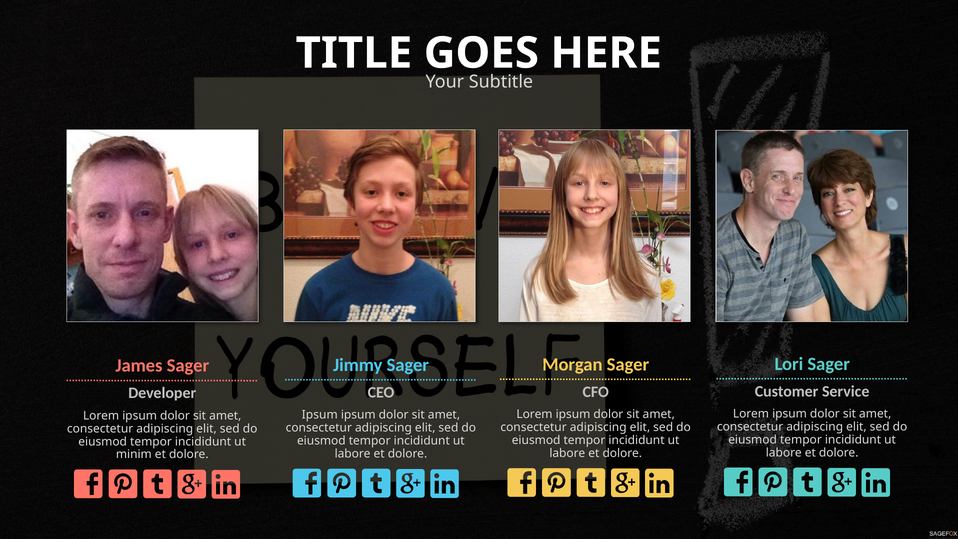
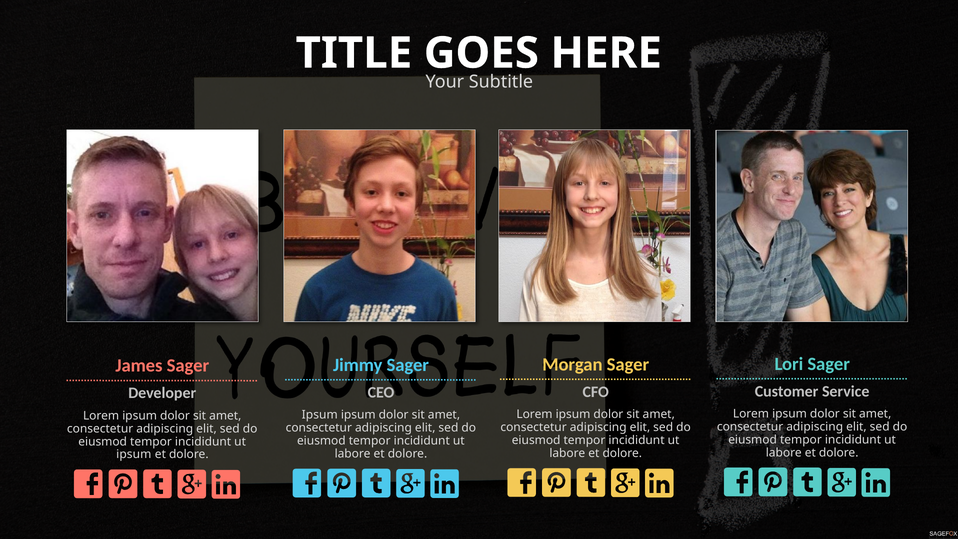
minim: minim -> ipsum (134, 454)
